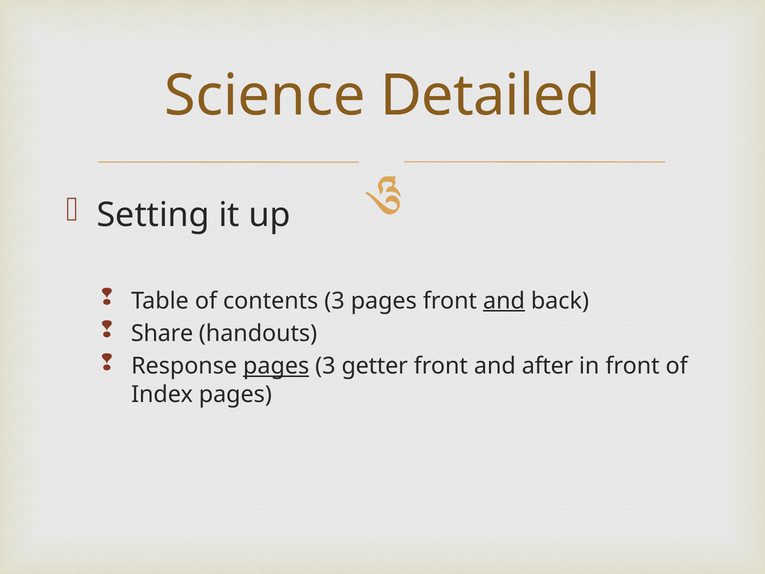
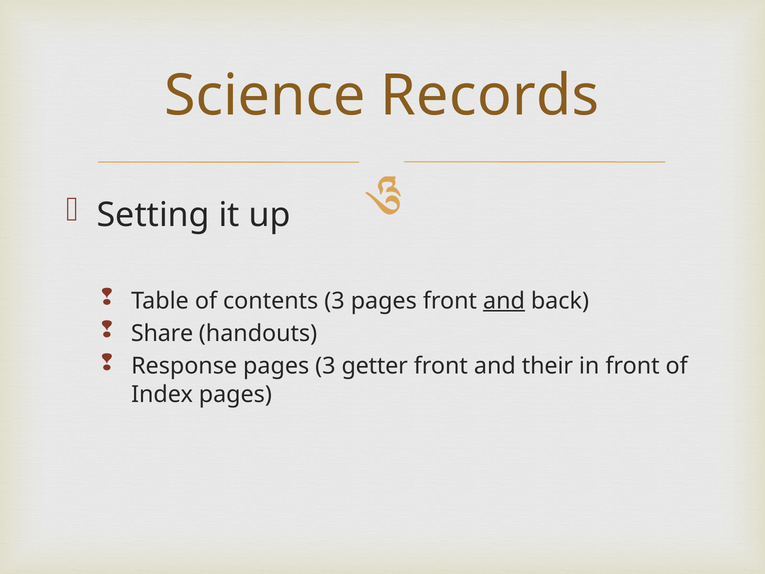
Detailed: Detailed -> Records (490, 96)
pages underline: present -> none (276, 366)
after: after -> their (547, 366)
